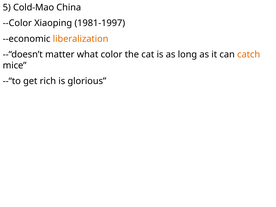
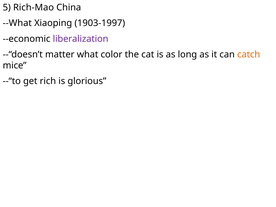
Cold-Mao: Cold-Mao -> Rich-Mao (34, 8)
--Color: --Color -> --What (17, 23)
1981-1997: 1981-1997 -> 1903-1997 (100, 23)
liberalization colour: orange -> purple (81, 39)
